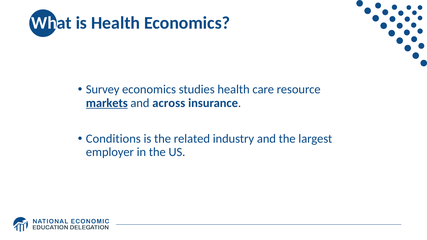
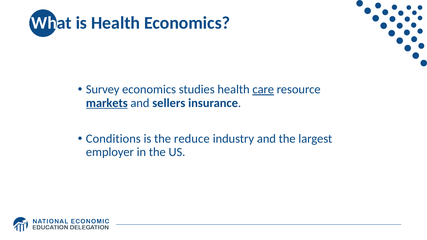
care underline: none -> present (263, 90)
across: across -> sellers (169, 103)
related: related -> reduce (192, 139)
